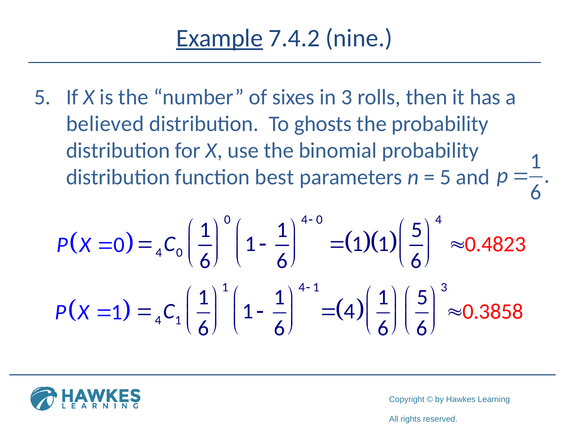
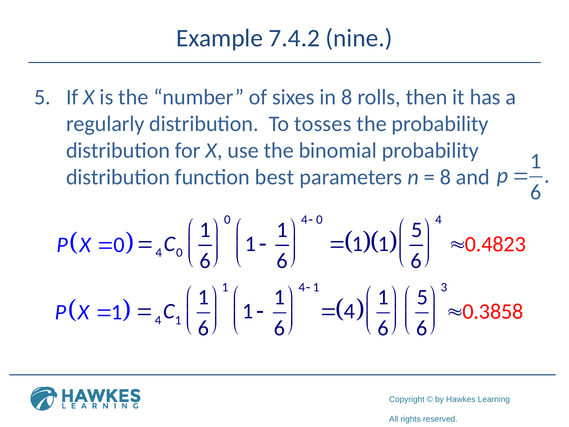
Example underline: present -> none (220, 38)
in 3: 3 -> 8 (347, 97)
believed: believed -> regularly (105, 124)
ghosts: ghosts -> tosses (323, 124)
5: 5 -> 8 (445, 177)
